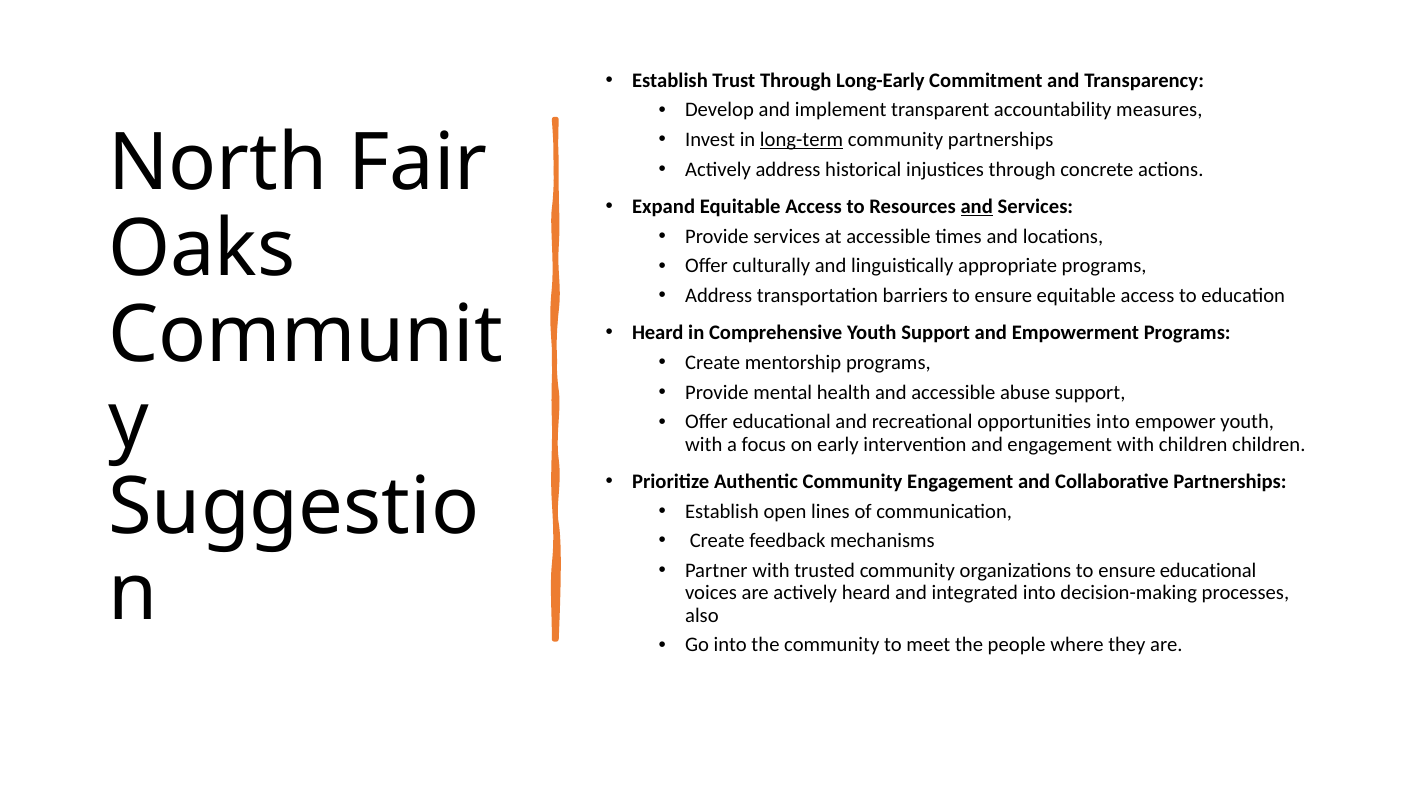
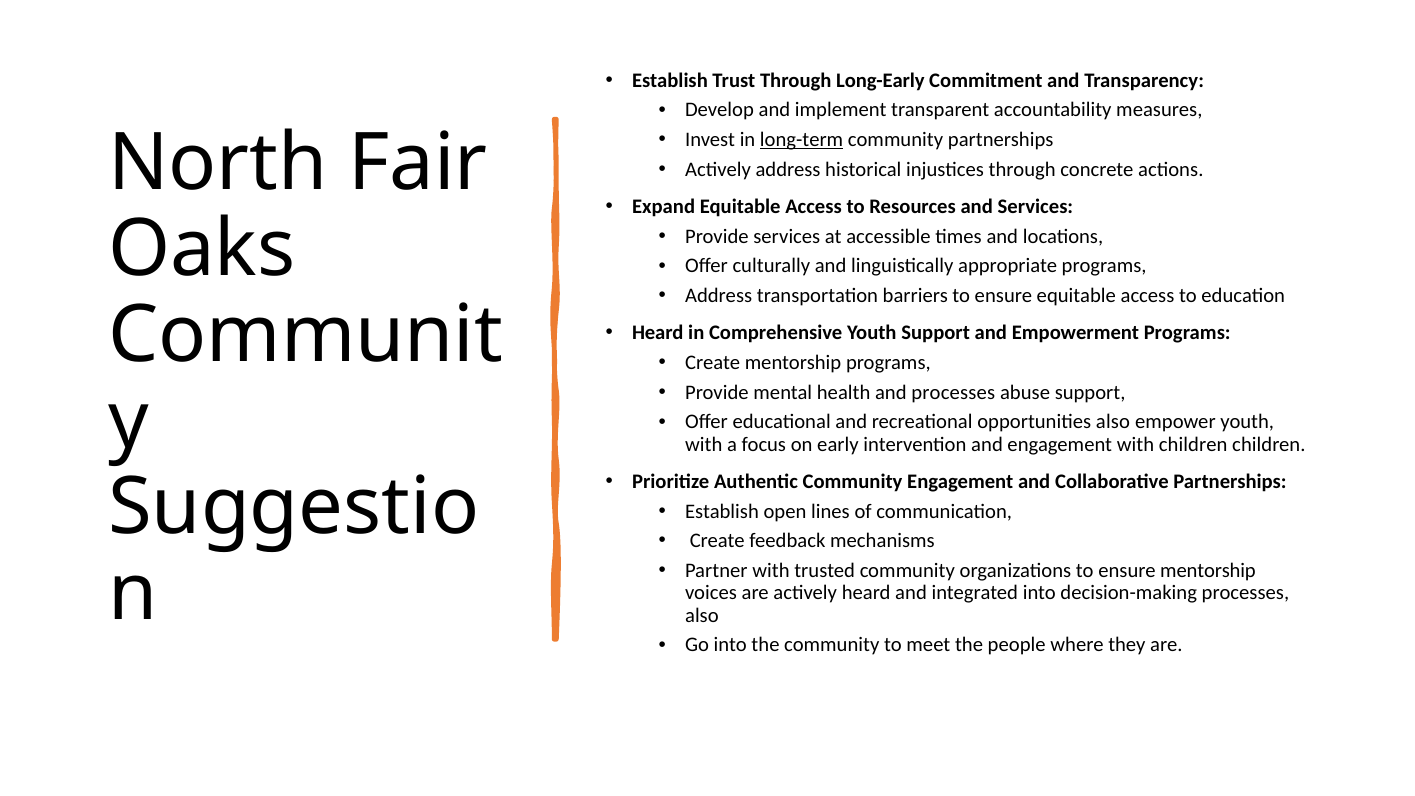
and underline: present -> none (977, 207)
and accessible: accessible -> processes (953, 392)
opportunities into: into -> also (1113, 422)
ensure educational: educational -> mentorship (1208, 571)
